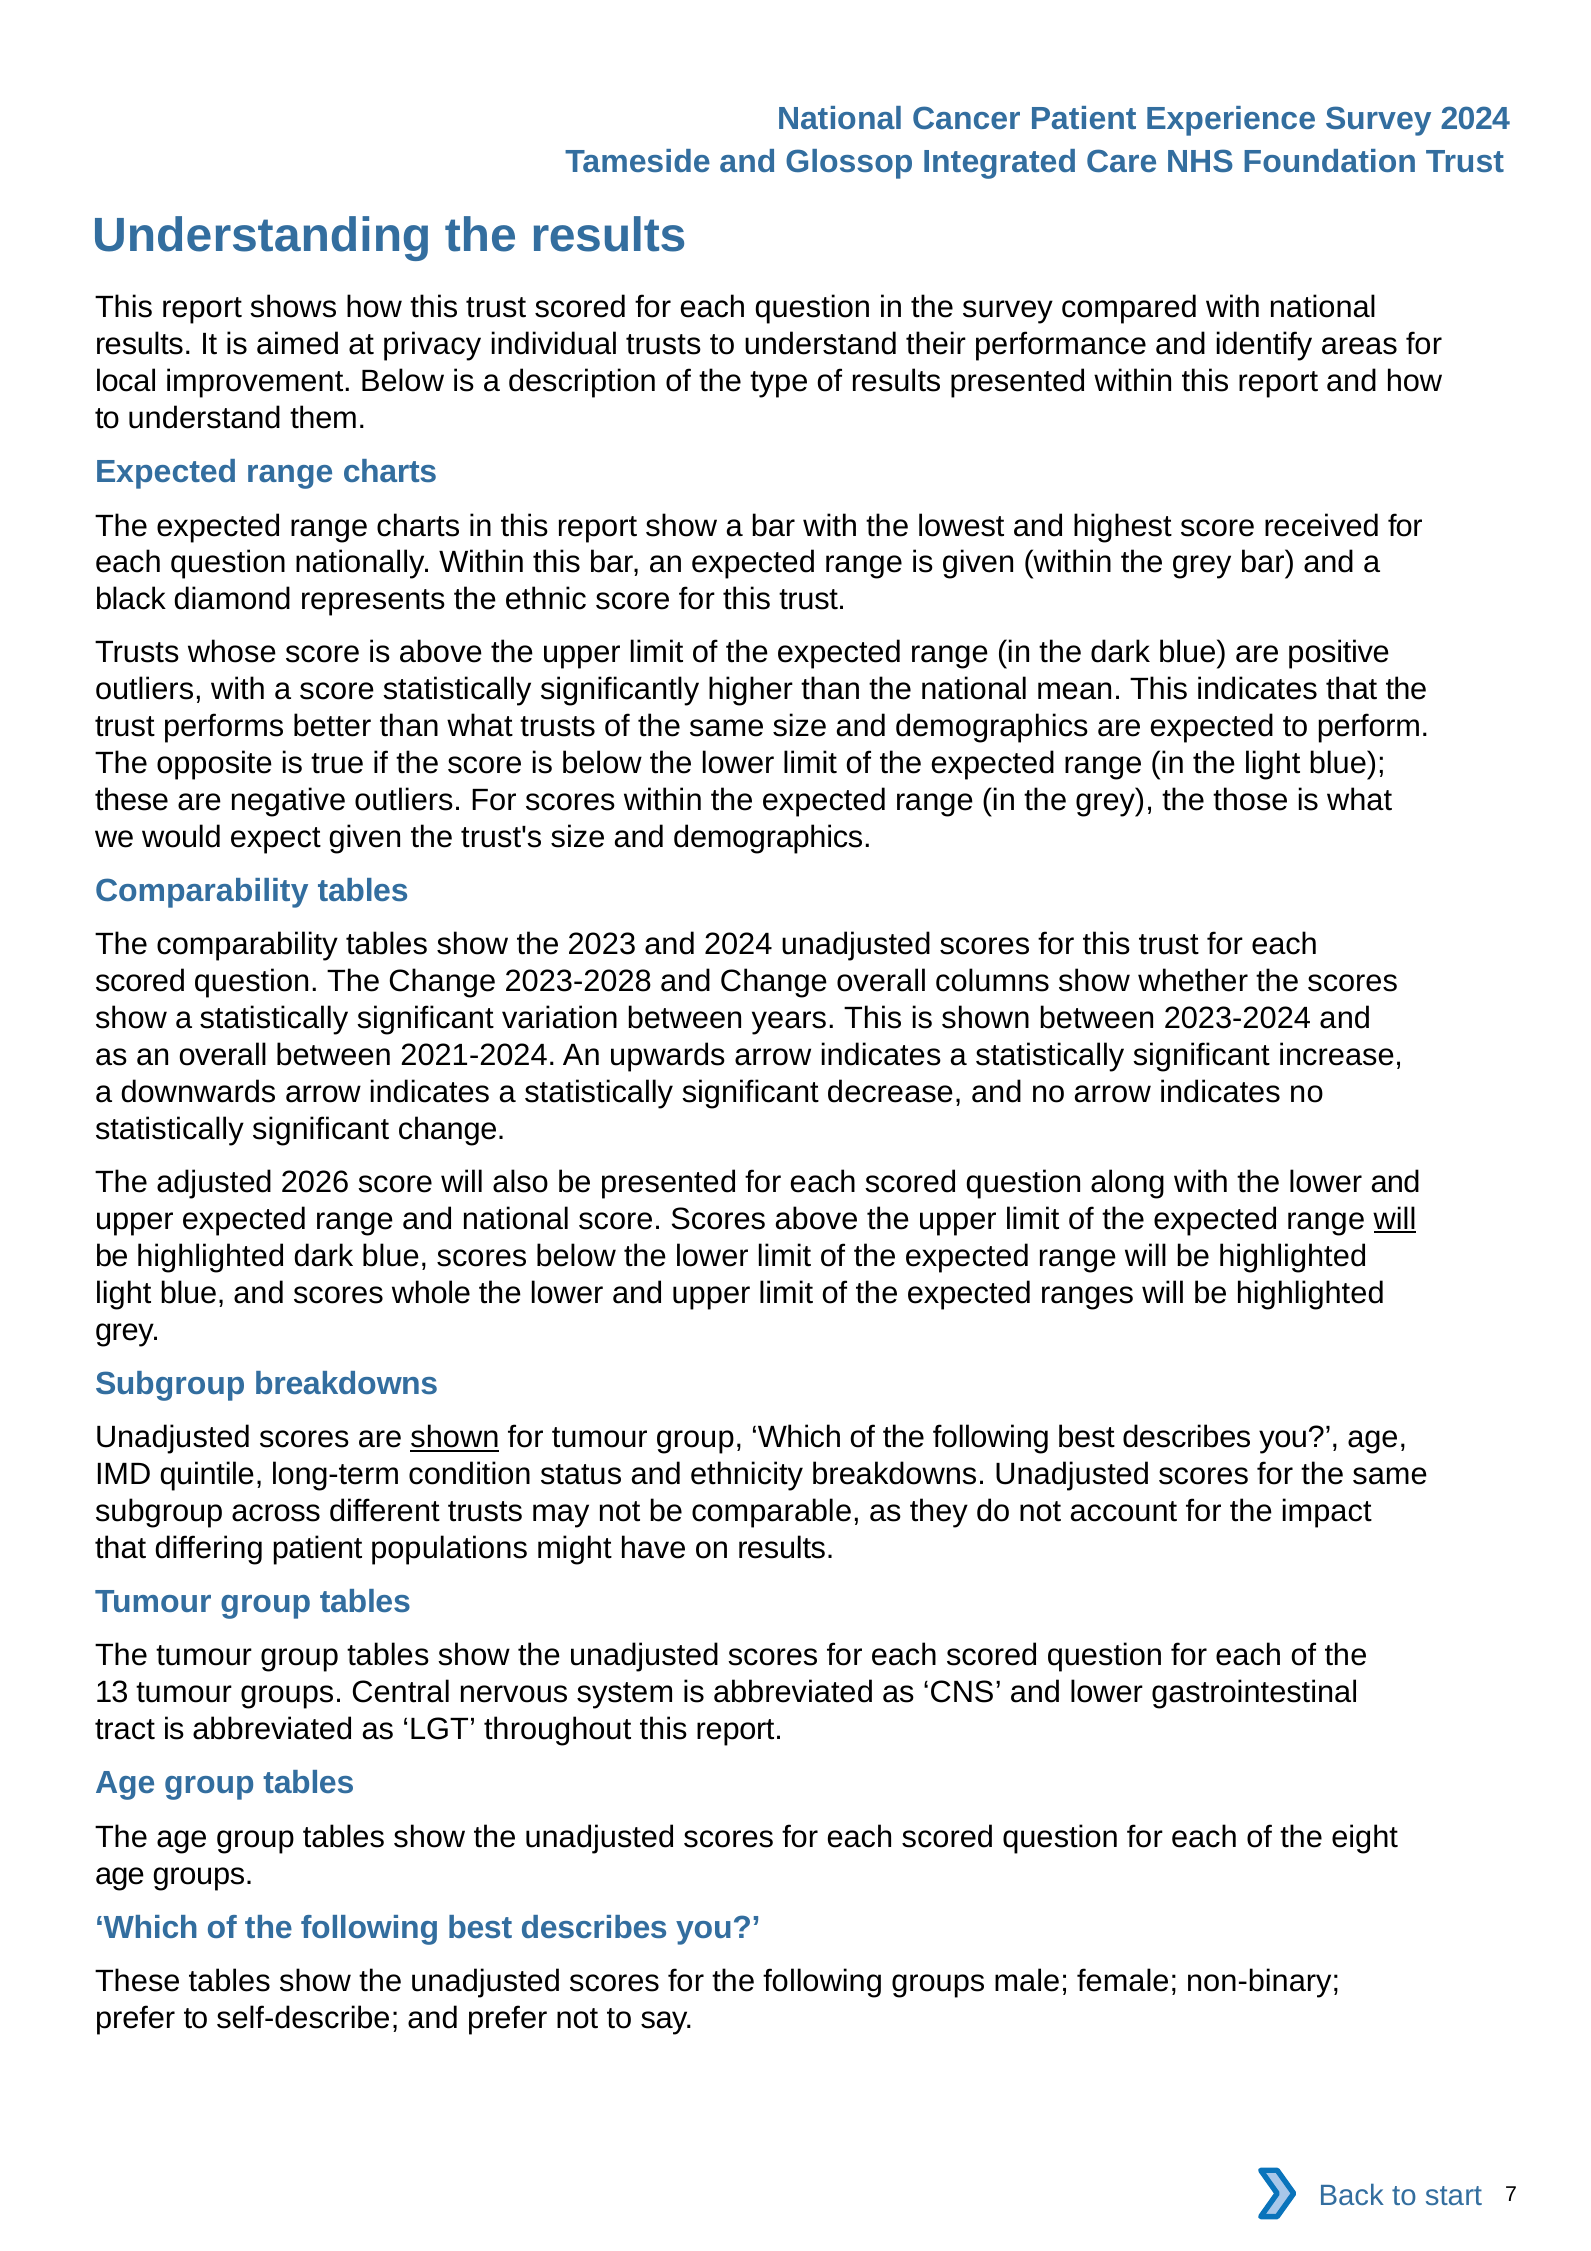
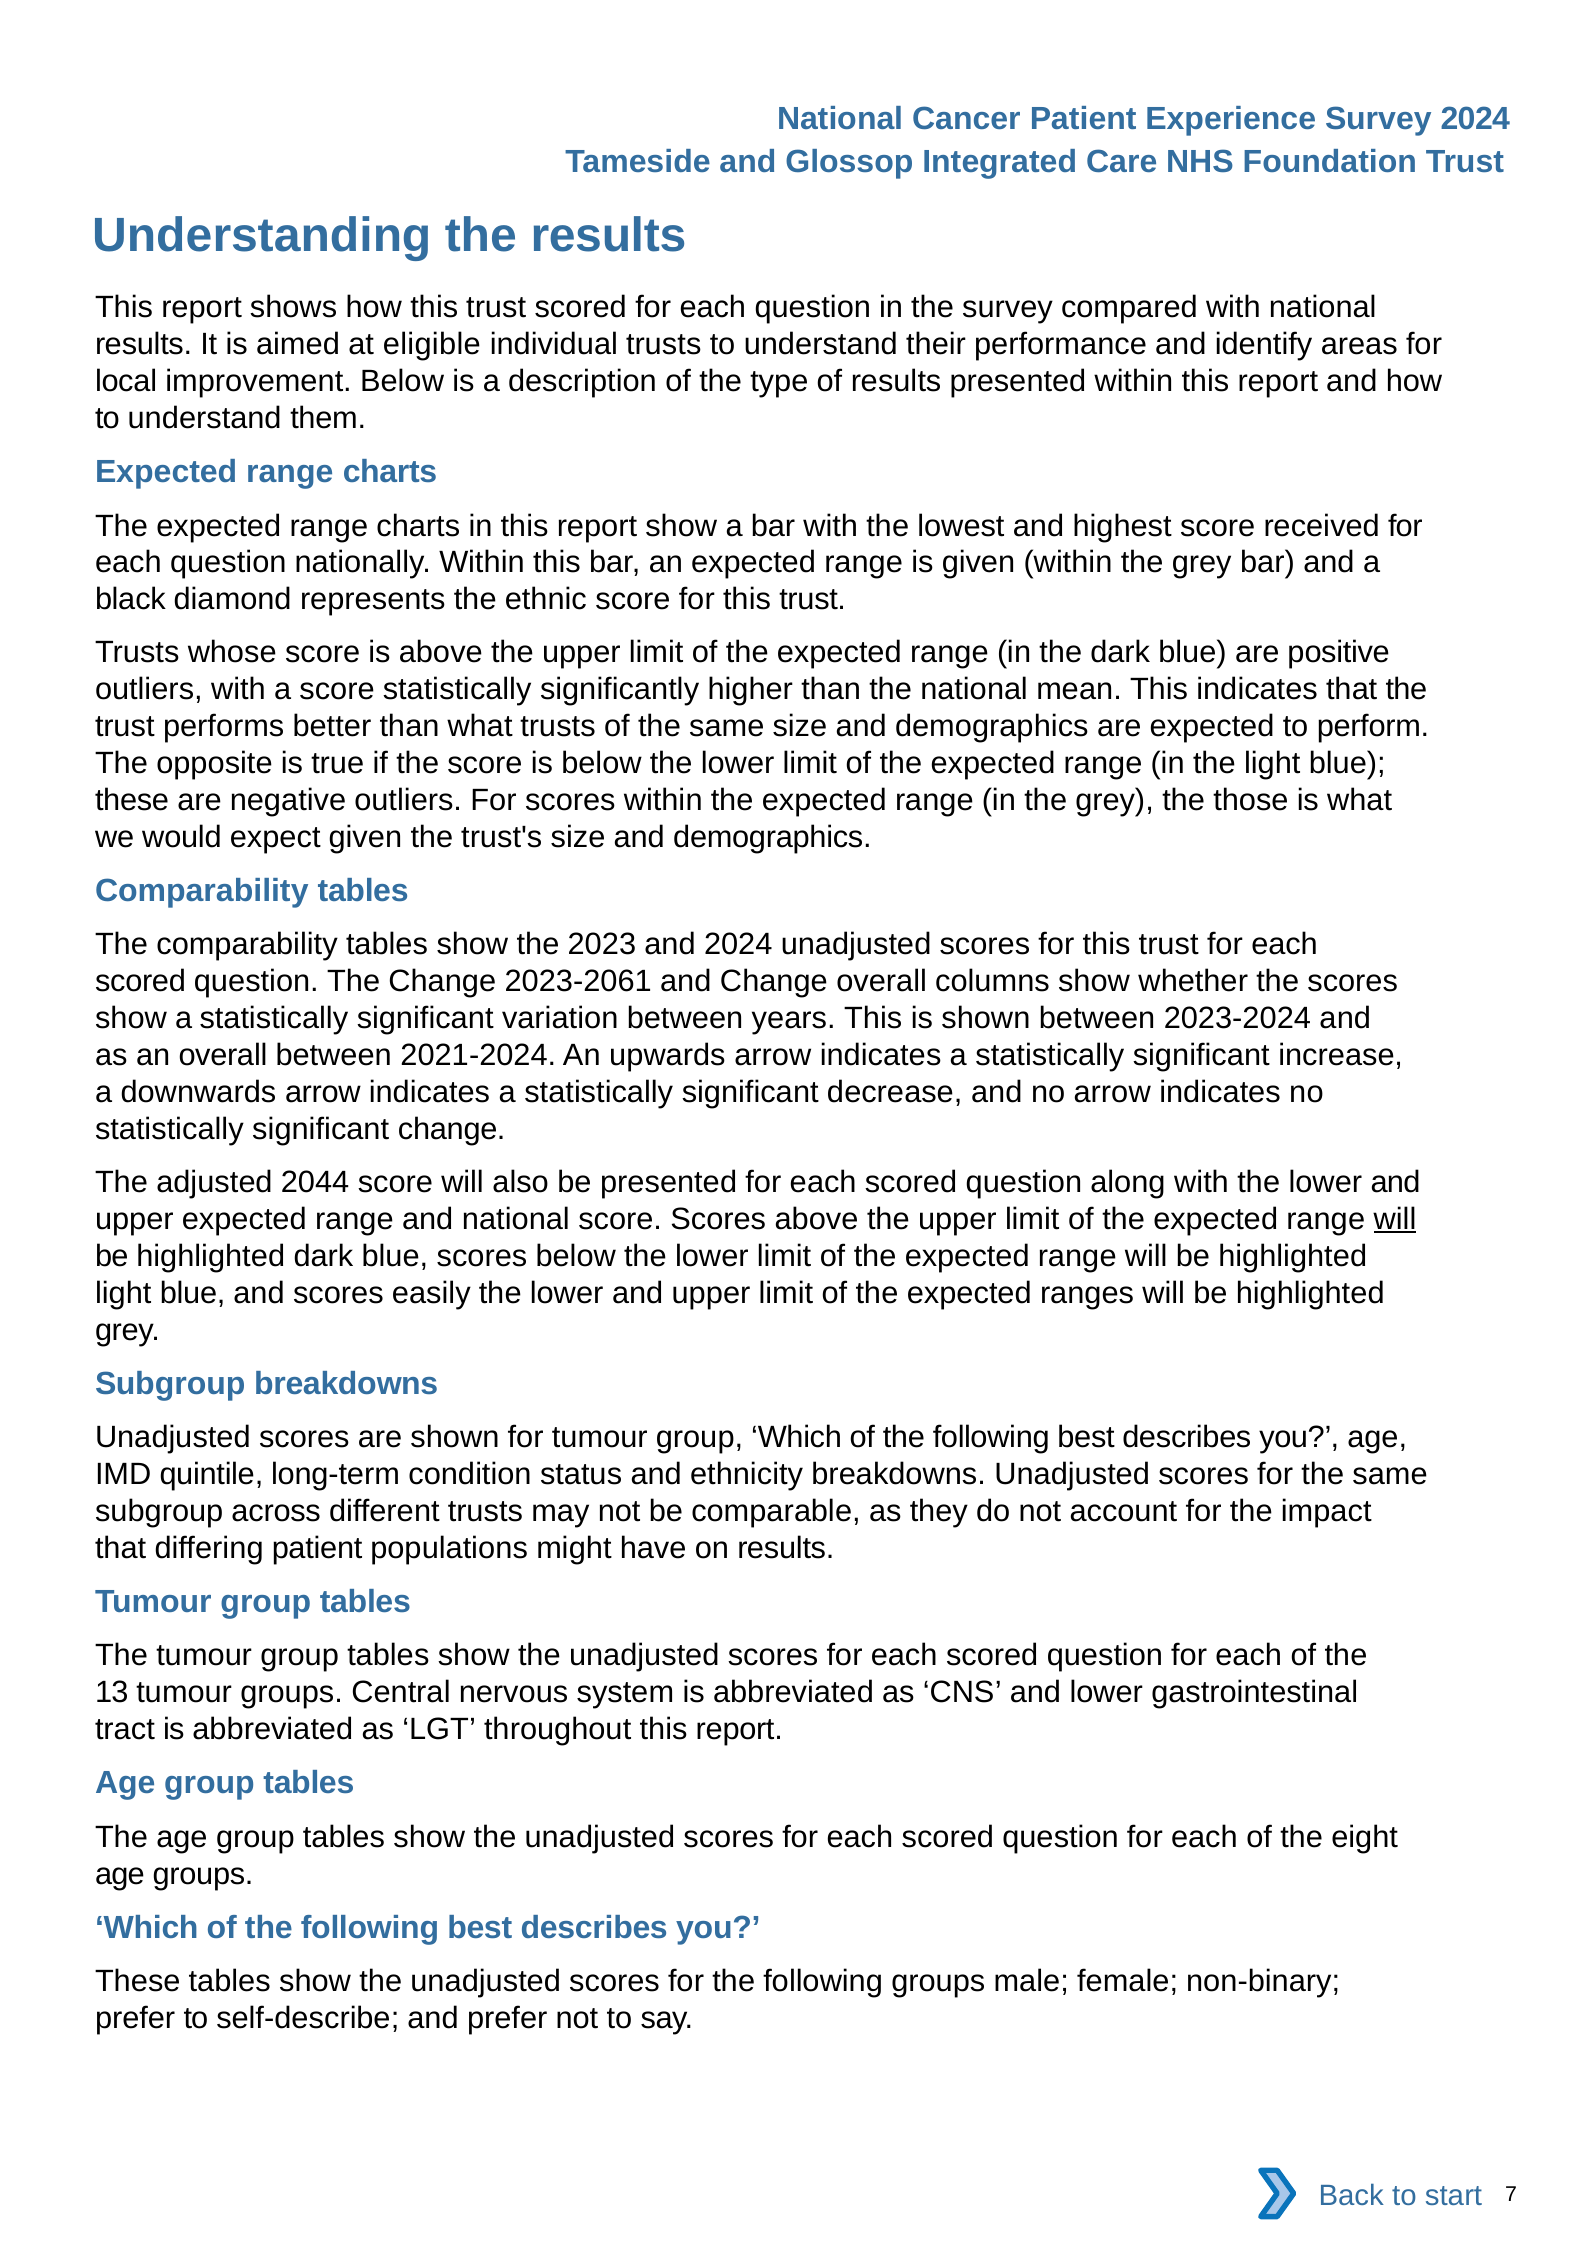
privacy: privacy -> eligible (432, 345)
2023-2028: 2023-2028 -> 2023-2061 (578, 982)
2026: 2026 -> 2044 (315, 1183)
whole: whole -> easily (431, 1293)
shown underline: present -> none (455, 1438)
